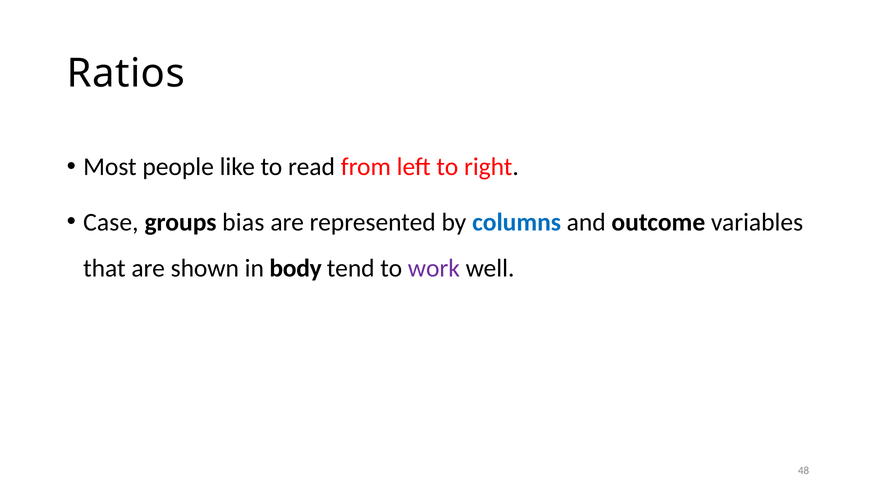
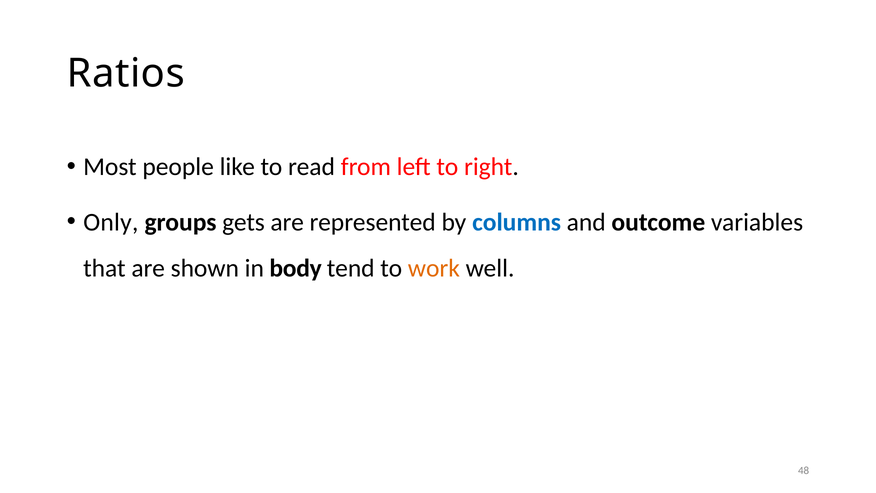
Case: Case -> Only (111, 222)
bias: bias -> gets (243, 222)
work colour: purple -> orange (434, 268)
